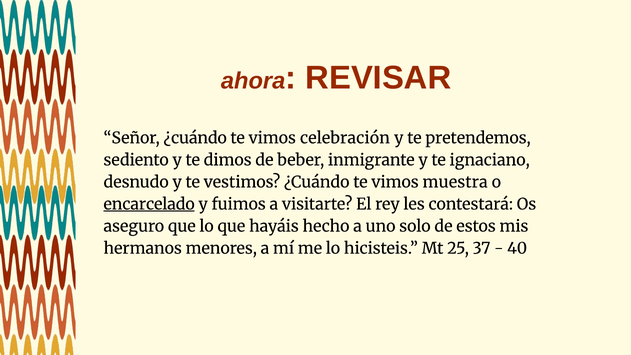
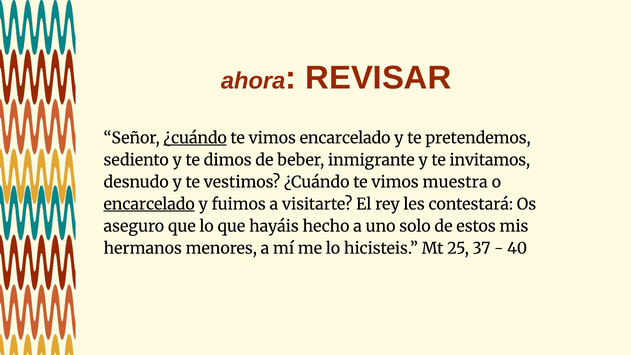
¿cuándo underline: none -> present (195, 138)
vimos celebración: celebración -> encarcelado (345, 138)
ignaciano: ignaciano -> invitamos (490, 160)
